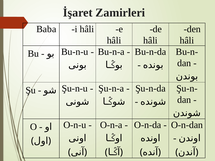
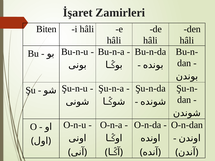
Baba: Baba -> Biten (46, 29)
